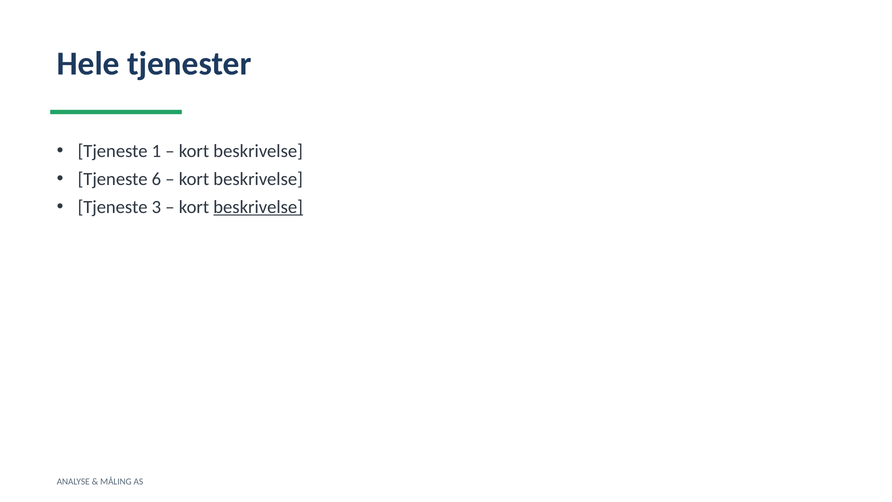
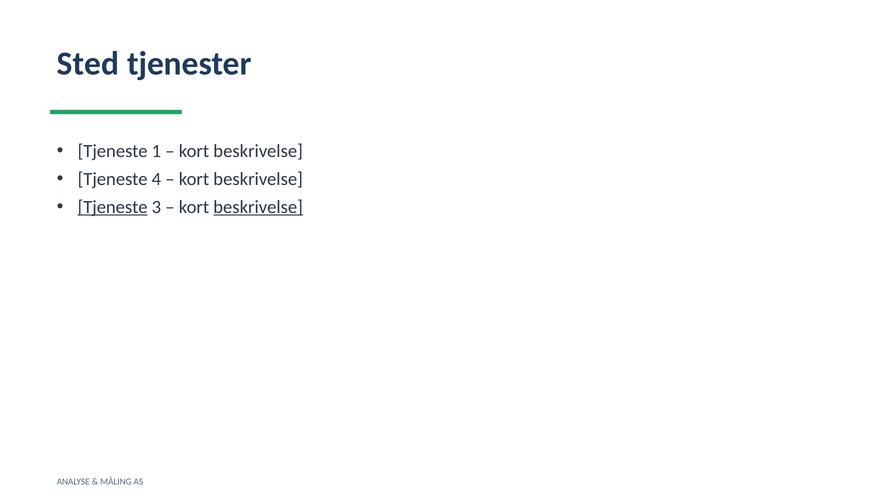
Hele: Hele -> Sted (88, 64)
6: 6 -> 4 (156, 179)
Tjeneste underline: none -> present (113, 207)
